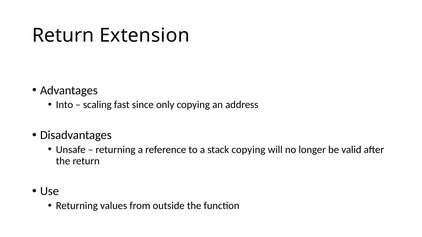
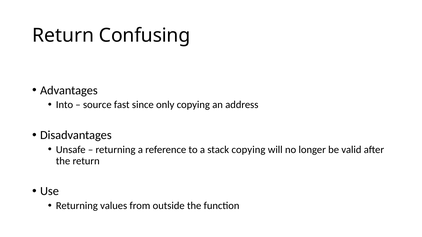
Extension: Extension -> Confusing (145, 35)
scaling: scaling -> source (97, 105)
